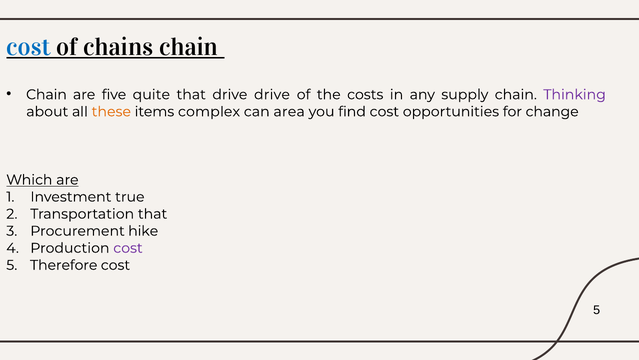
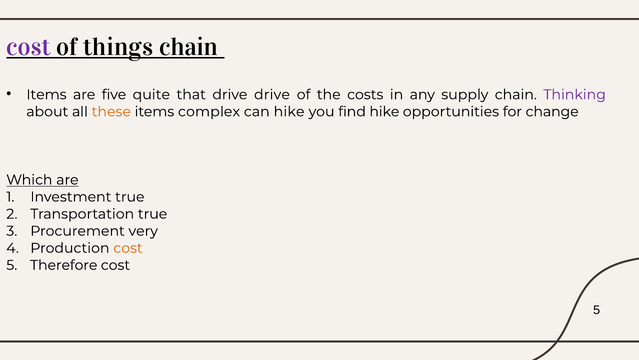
cost colour: blue -> purple (29, 47)
chains: chains -> things (118, 47)
Chain: Chain -> Items (46, 94)
can area: area -> hike (289, 111)
find cost: cost -> hike (384, 111)
Transportation that: that -> true (153, 214)
hike: hike -> very (143, 231)
cost colour: purple -> orange (128, 248)
